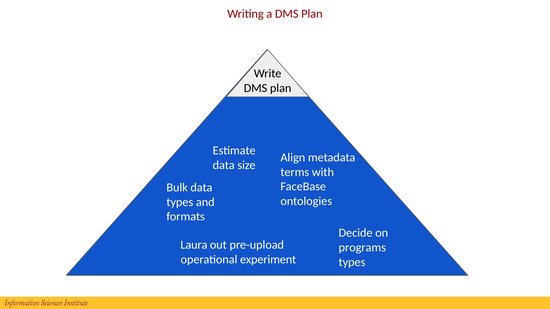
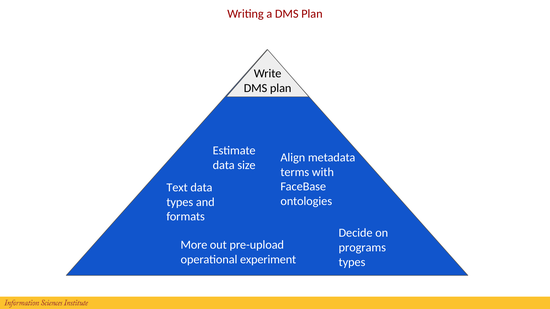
Bulk: Bulk -> Text (177, 188)
Laura: Laura -> More (194, 245)
